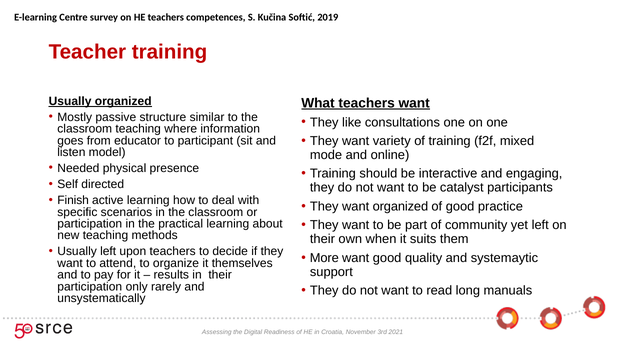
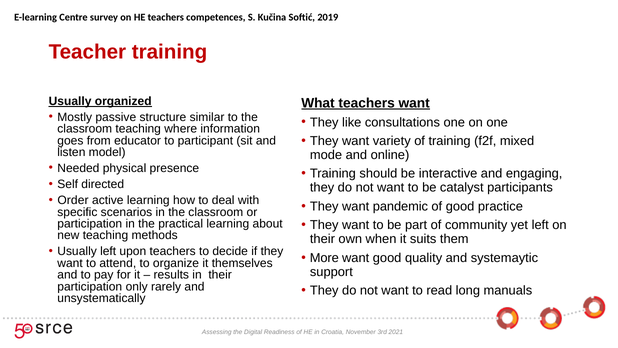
Finish: Finish -> Order (73, 200)
want organized: organized -> pandemic (400, 206)
